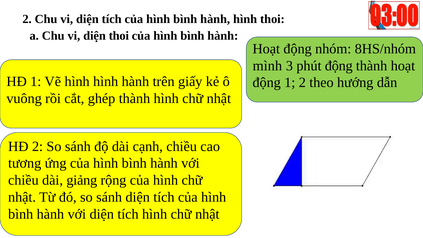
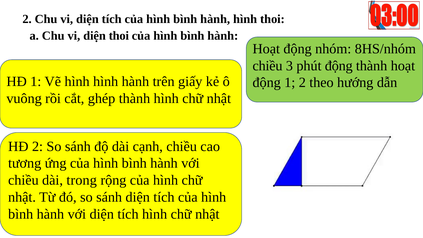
mình: mình -> chiều (268, 66)
giảng: giảng -> trong (82, 180)
